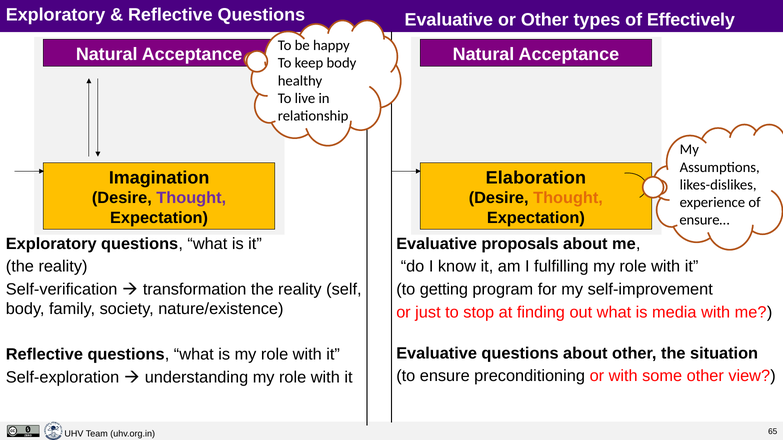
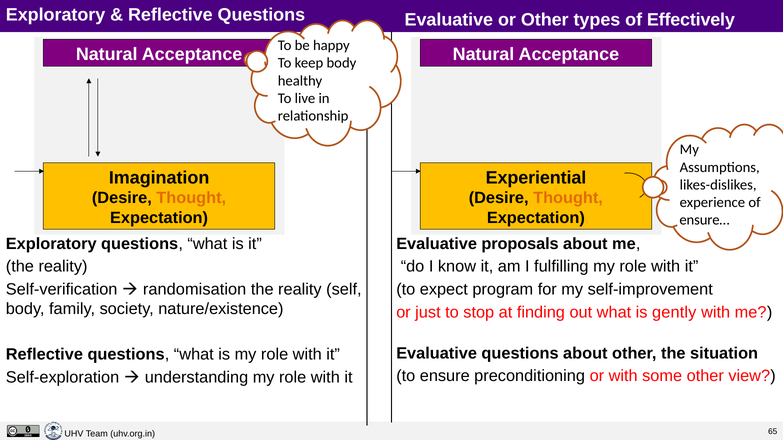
Elaboration: Elaboration -> Experiential (536, 178)
Thought colour: purple -> orange (191, 198)
transformation: transformation -> randomisation (195, 290)
getting: getting -> expect (444, 290)
media: media -> gently (674, 313)
